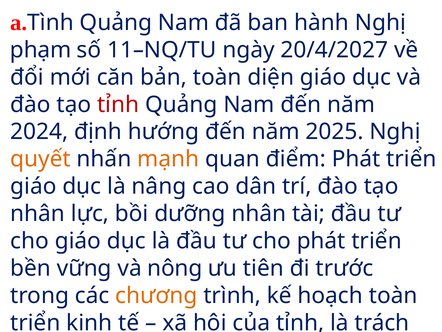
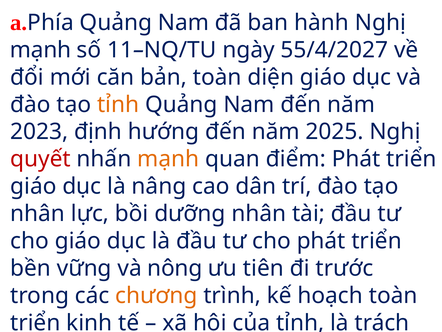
Tình: Tình -> Phía (51, 23)
phạm: phạm -> mạnh (41, 50)
20/4/2027: 20/4/2027 -> 55/4/2027 (334, 50)
tỉnh colour: red -> orange (118, 104)
2024: 2024 -> 2023 (39, 132)
quyết colour: orange -> red (40, 159)
